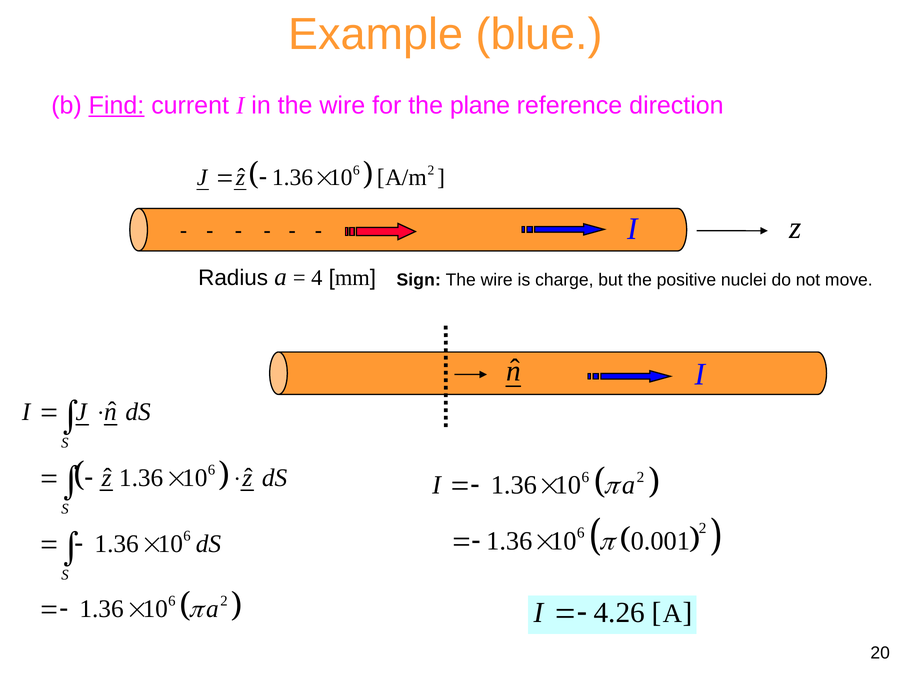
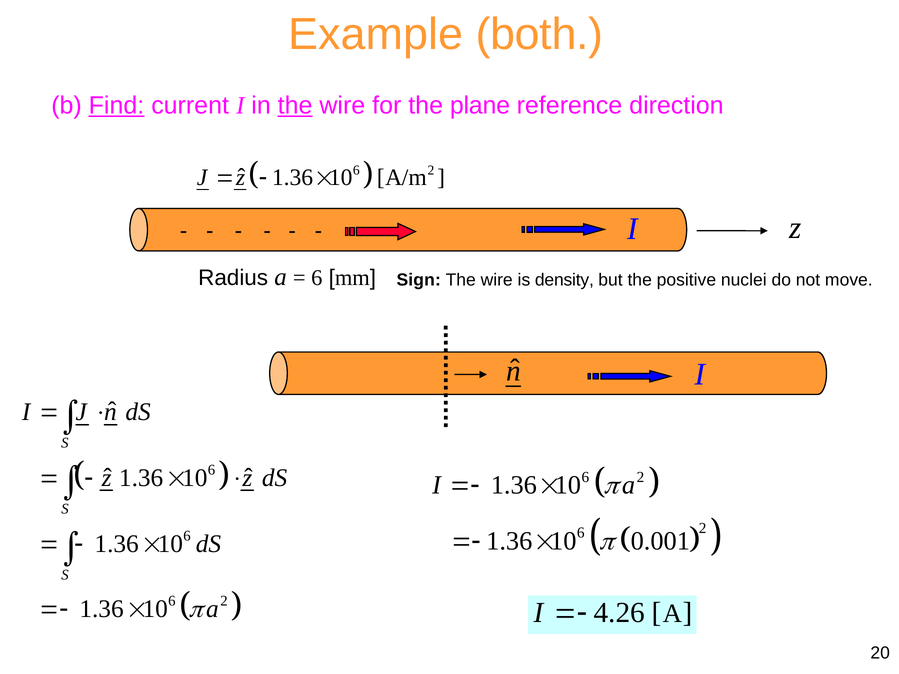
blue: blue -> both (539, 35)
the underline: none -> present (295, 106)
4: 4 -> 6 (317, 278)
charge: charge -> density (564, 280)
